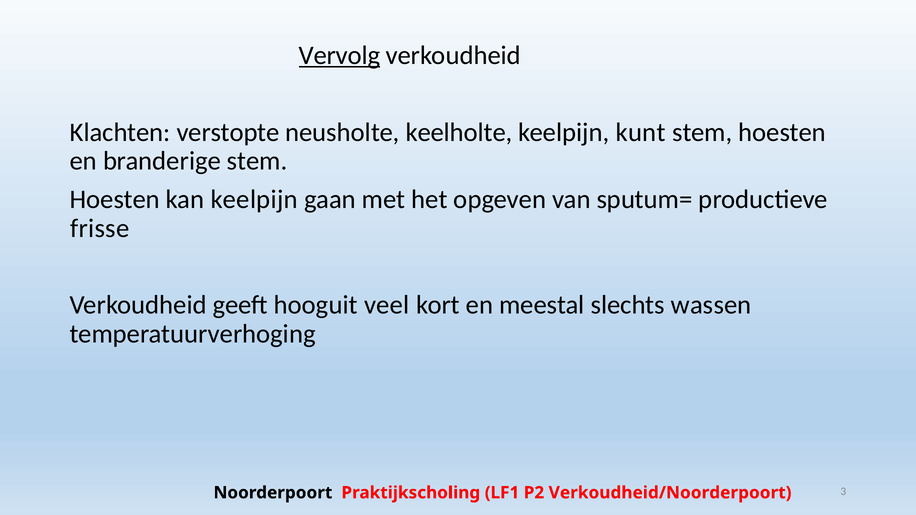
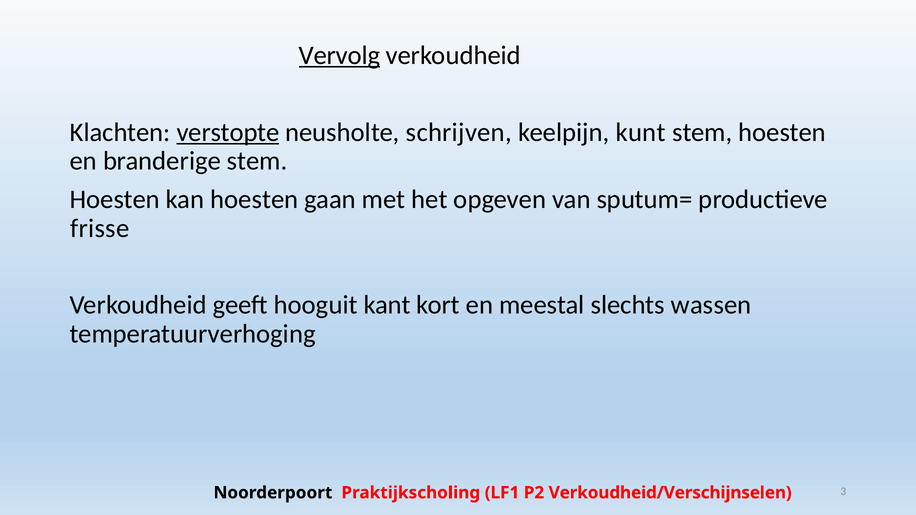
verstopte underline: none -> present (228, 132)
keelholte: keelholte -> schrijven (459, 132)
kan keelpijn: keelpijn -> hoesten (254, 200)
veel: veel -> kant (387, 305)
Verkoudheid/Noorderpoort: Verkoudheid/Noorderpoort -> Verkoudheid/Verschijnselen (670, 493)
